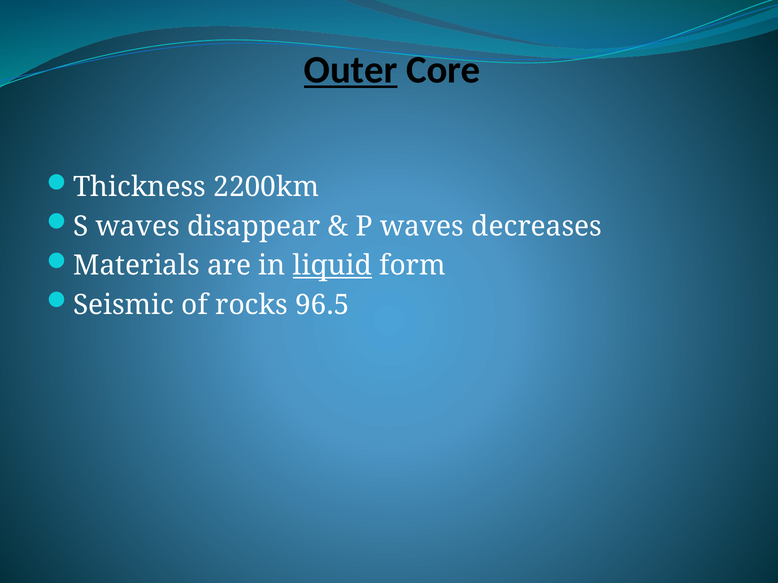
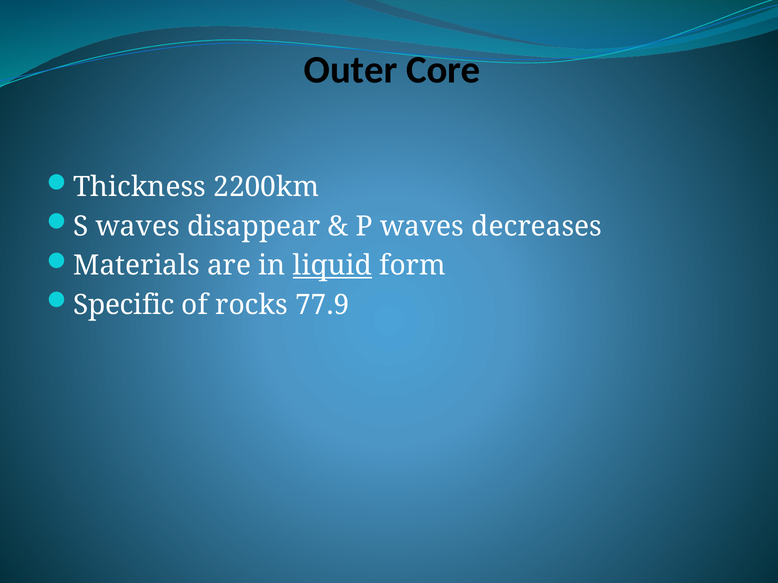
Outer underline: present -> none (351, 70)
Seismic: Seismic -> Specific (124, 305)
96.5: 96.5 -> 77.9 (322, 305)
